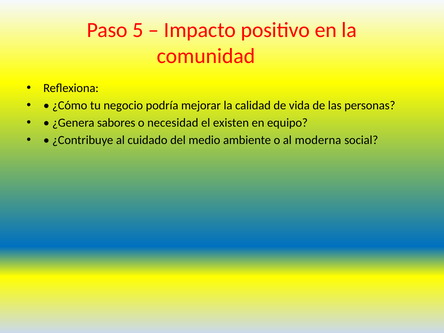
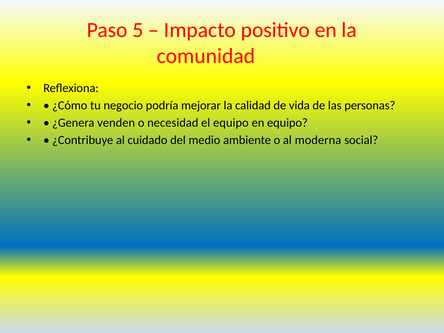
sabores: sabores -> venden (116, 123)
el existen: existen -> equipo (231, 123)
